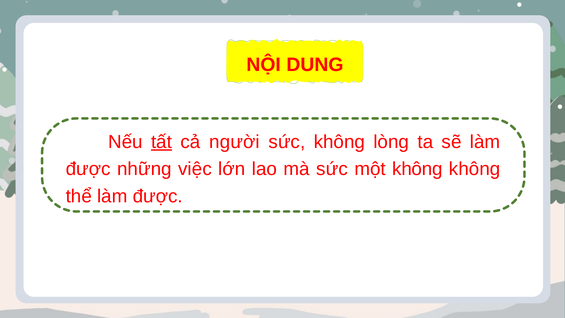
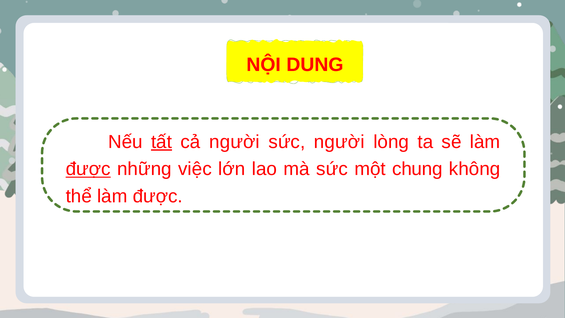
sức không: không -> người (339, 142)
được underline: none -> present (88, 169)
một không: không -> chung (417, 169)
